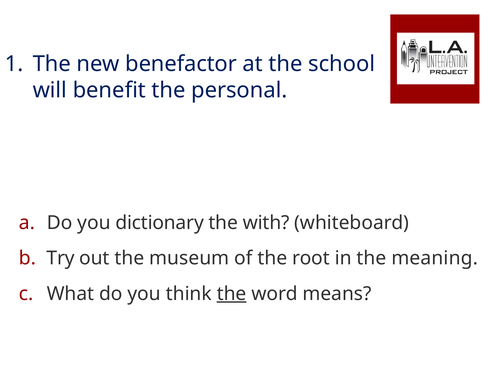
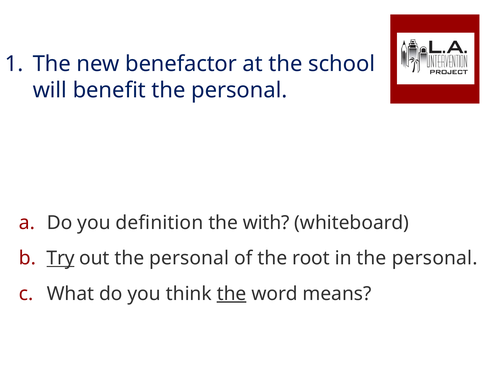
dictionary: dictionary -> definition (159, 223)
Try underline: none -> present (61, 258)
out the museum: museum -> personal (189, 258)
in the meaning: meaning -> personal (435, 258)
